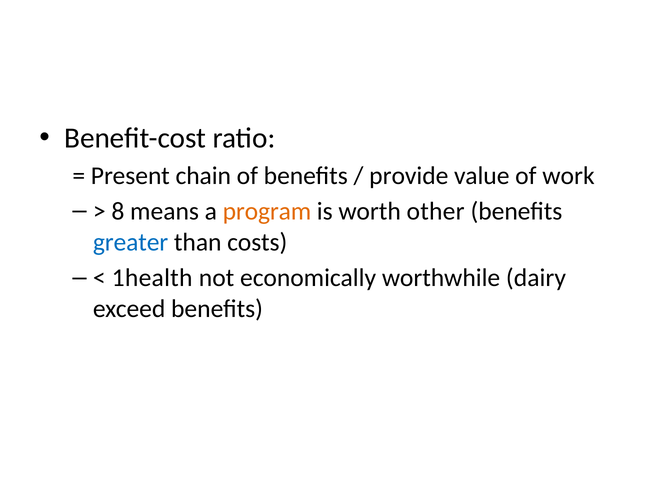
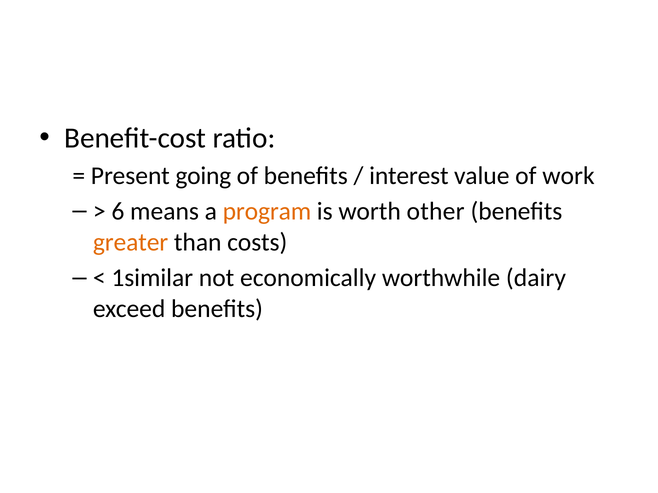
chain: chain -> going (203, 176)
provide: provide -> interest (409, 176)
8: 8 -> 6 (118, 212)
greater colour: blue -> orange (131, 242)
1health: 1health -> 1similar (152, 278)
